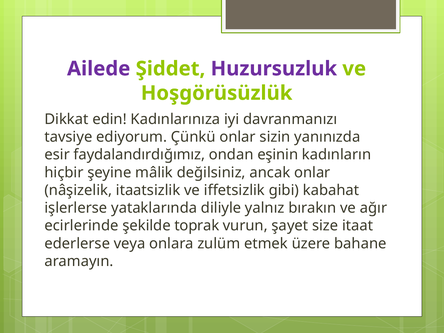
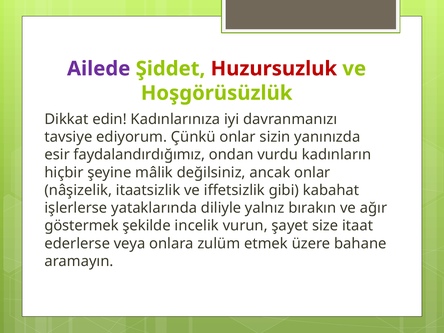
Huzursuzluk colour: purple -> red (274, 69)
eşinin: eşinin -> vurdu (278, 155)
ecirlerinde: ecirlerinde -> göstermek (82, 226)
toprak: toprak -> incelik (197, 226)
